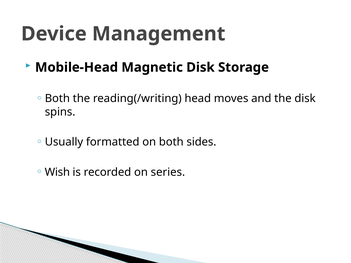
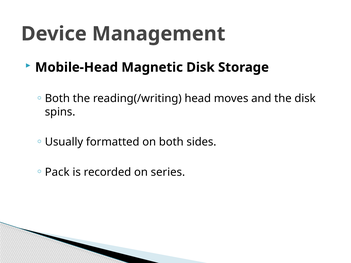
Wish: Wish -> Pack (57, 172)
